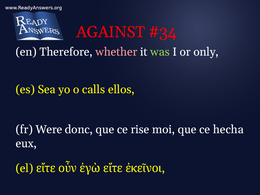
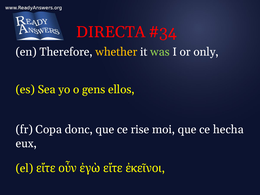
AGAINST: AGAINST -> DIRECTA (111, 32)
whether colour: pink -> yellow (116, 52)
calls: calls -> gens (94, 89)
Were: Were -> Copa (49, 130)
